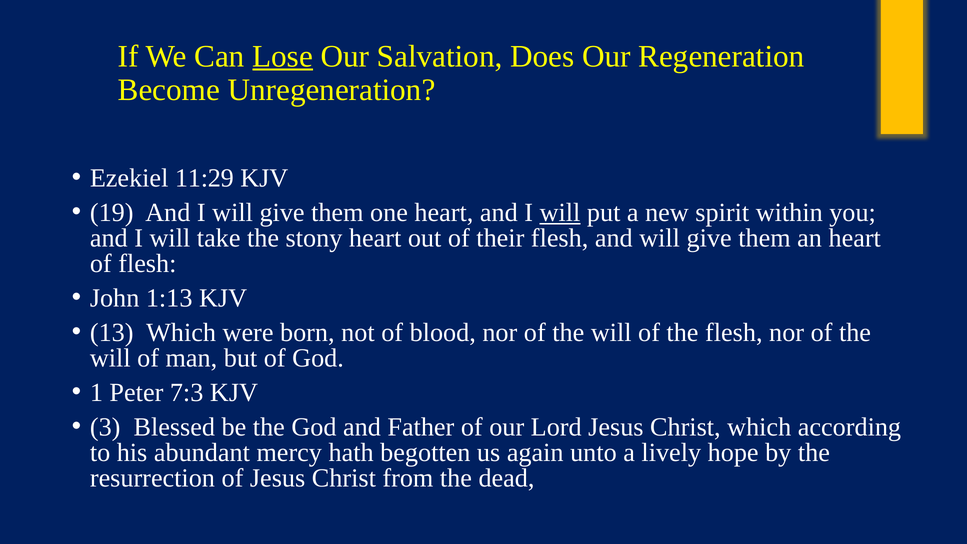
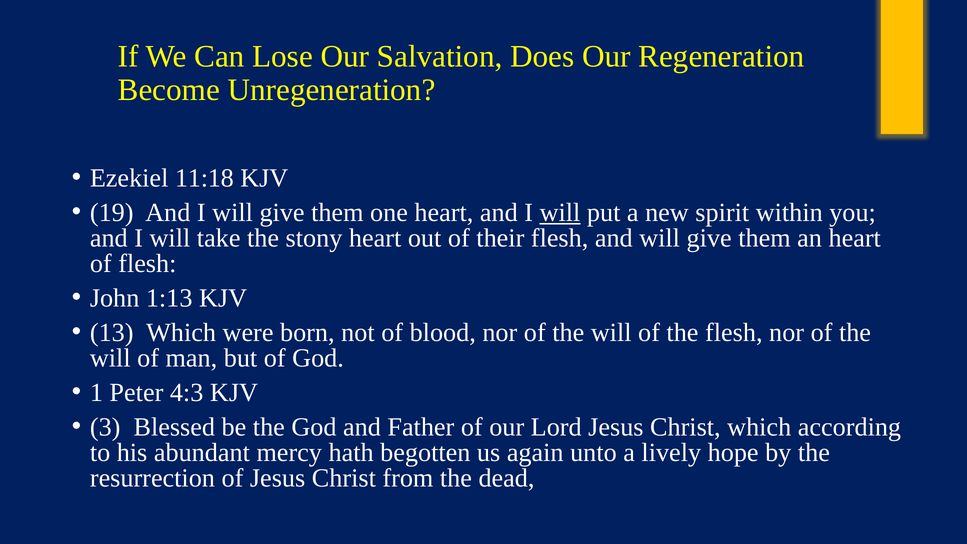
Lose underline: present -> none (283, 56)
11:29: 11:29 -> 11:18 (204, 178)
7:3: 7:3 -> 4:3 (187, 392)
